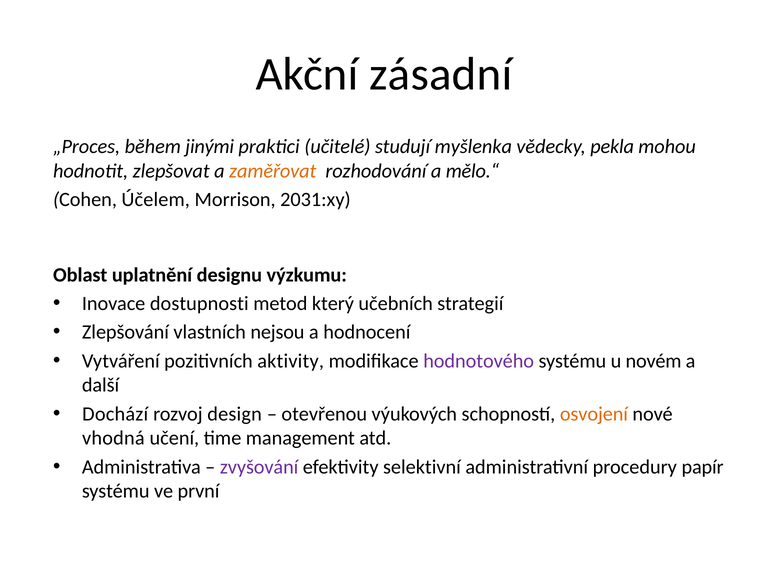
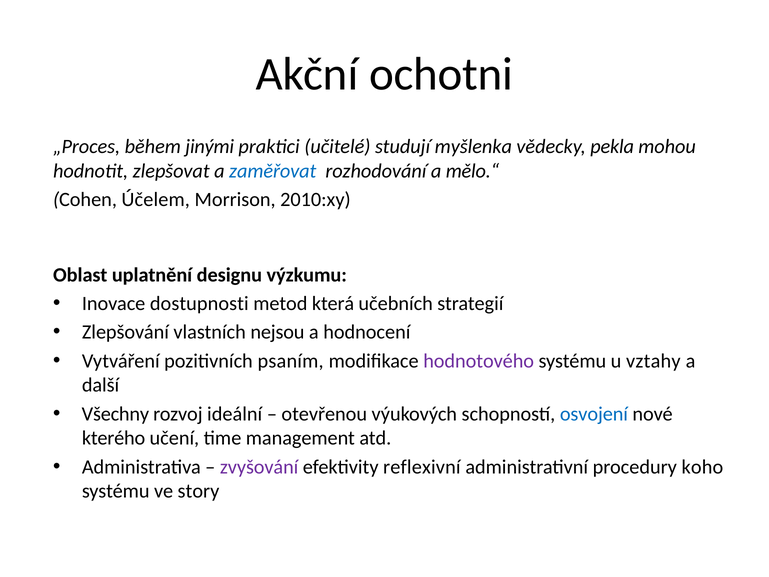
zásadní: zásadní -> ochotni (441, 74)
zaměřovat colour: orange -> blue (273, 171)
2031:xy: 2031:xy -> 2010:xy (315, 200)
který: který -> která (333, 303)
aktivity: aktivity -> psaním (291, 361)
novém: novém -> vztahy (653, 361)
Dochází: Dochází -> Všechny (115, 414)
design: design -> ideální (235, 414)
osvojení colour: orange -> blue (594, 414)
vhodná: vhodná -> kterého (114, 438)
selektivní: selektivní -> reflexivní (422, 467)
papír: papír -> koho (702, 467)
první: první -> story (198, 491)
